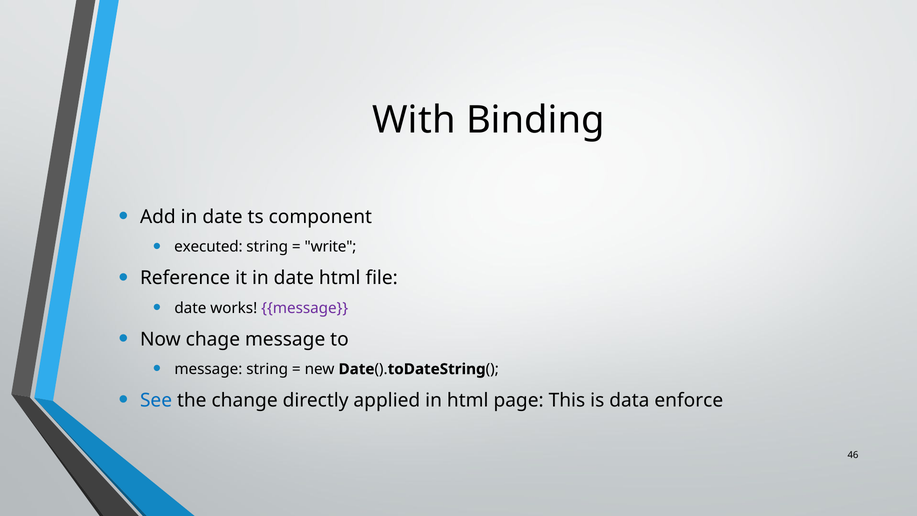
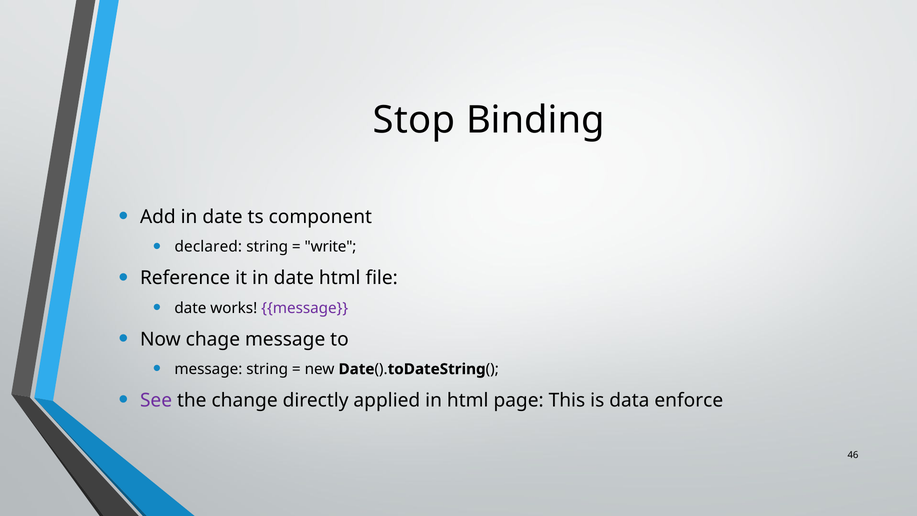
With: With -> Stop (414, 120)
executed: executed -> declared (208, 247)
See colour: blue -> purple (156, 400)
